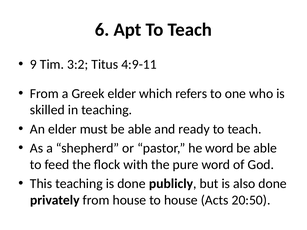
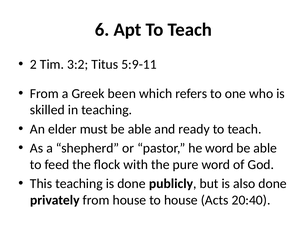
9: 9 -> 2 (33, 64)
4:9-11: 4:9-11 -> 5:9-11 (139, 64)
Greek elder: elder -> been (122, 94)
20:50: 20:50 -> 20:40 (251, 200)
